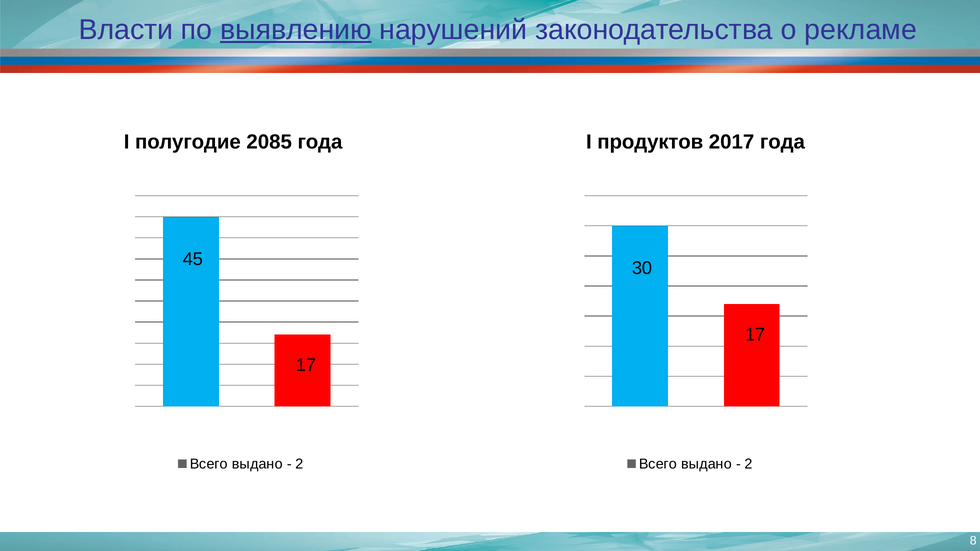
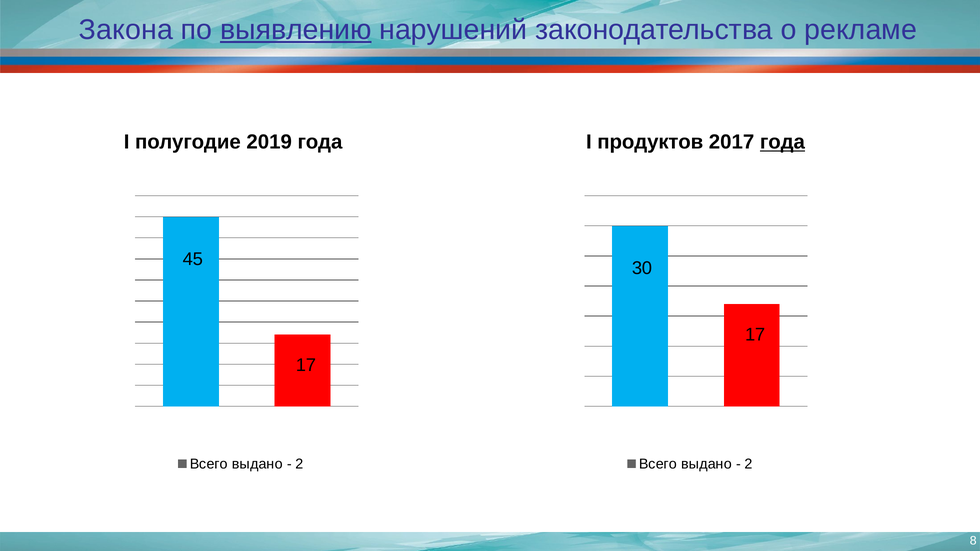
Власти: Власти -> Закона (126, 30)
2085: 2085 -> 2019 (269, 142)
года underline: none -> present (782, 142)
